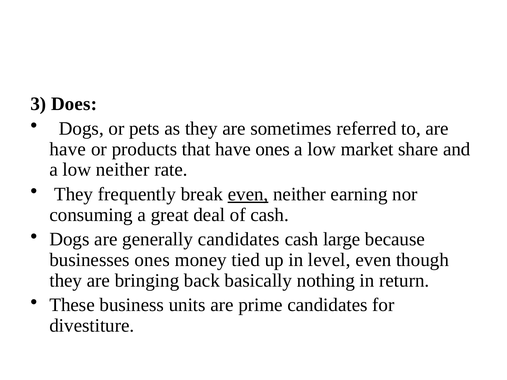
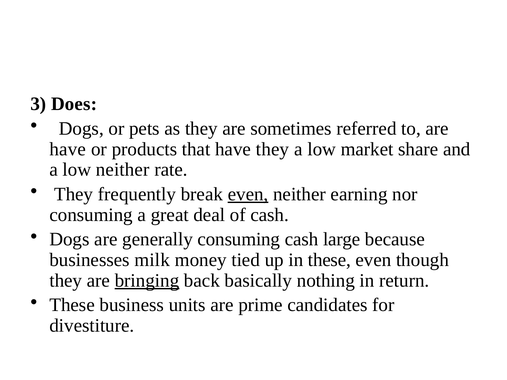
have ones: ones -> they (273, 149)
generally candidates: candidates -> consuming (239, 240)
businesses ones: ones -> milk (152, 260)
in level: level -> these (329, 260)
bringing underline: none -> present (147, 281)
